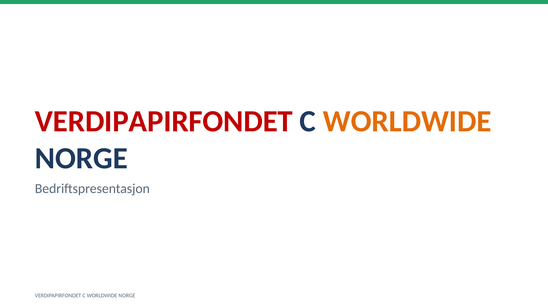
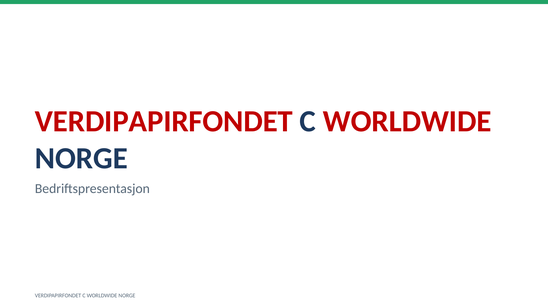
WORLDWIDE colour: orange -> red (407, 122)
